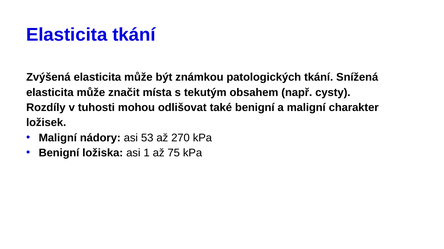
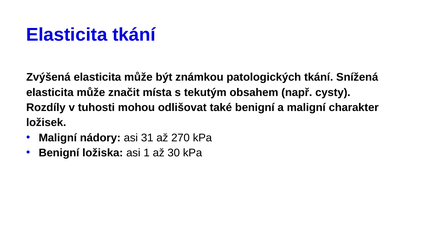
53: 53 -> 31 (147, 138)
75: 75 -> 30 (174, 153)
